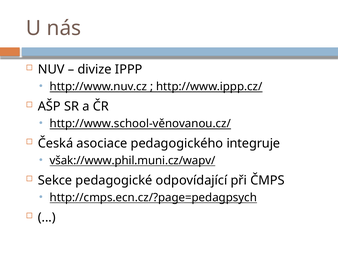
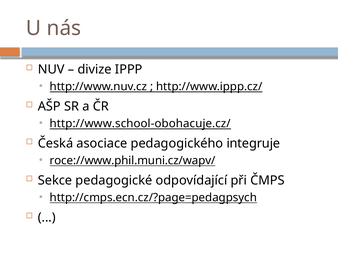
http://www.school-věnovanou.cz/: http://www.school-věnovanou.cz/ -> http://www.school-obohacuje.cz/ (140, 123)
však://www.phil.muni.cz/wapv/: však://www.phil.muni.cz/wapv/ -> roce://www.phil.muni.cz/wapv/ (133, 160)
